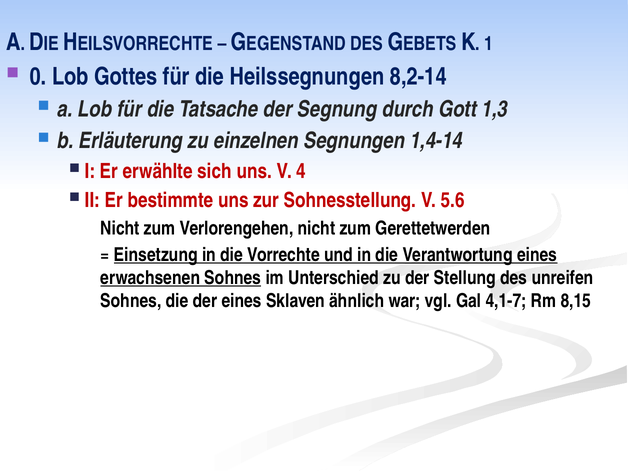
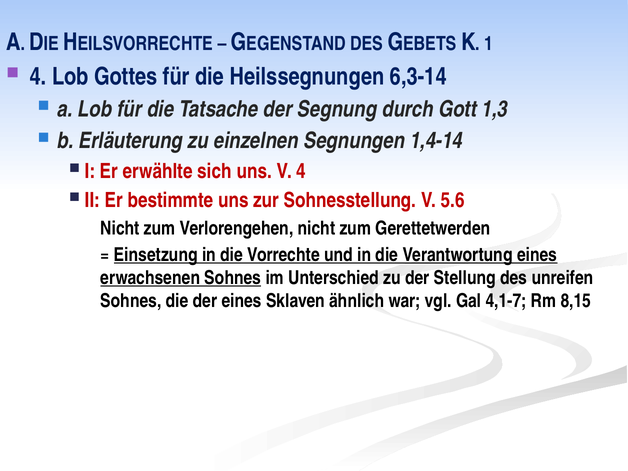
0: 0 -> 4 (38, 77)
8,2-14: 8,2-14 -> 6,3-14 (418, 77)
